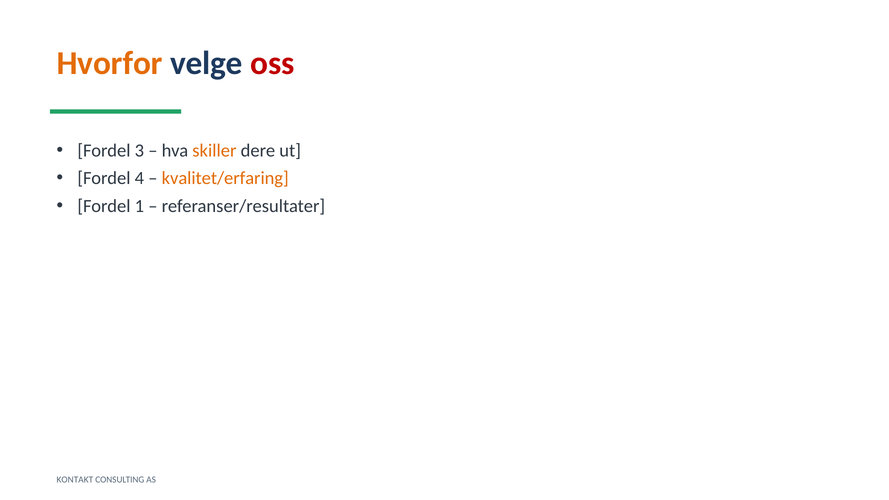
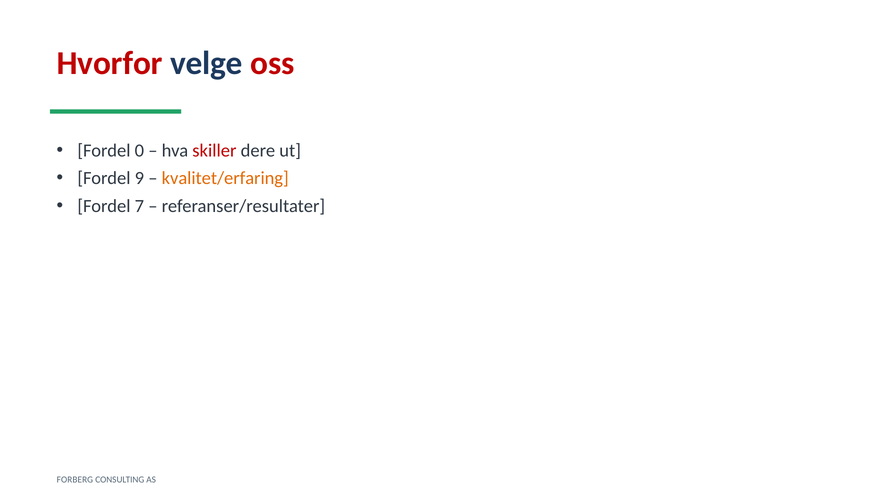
Hvorfor colour: orange -> red (110, 63)
3: 3 -> 0 (139, 151)
skiller colour: orange -> red (214, 151)
4: 4 -> 9 (139, 178)
1: 1 -> 7 (139, 206)
KONTAKT: KONTAKT -> FORBERG (75, 480)
